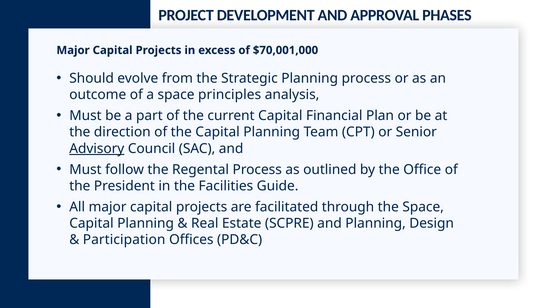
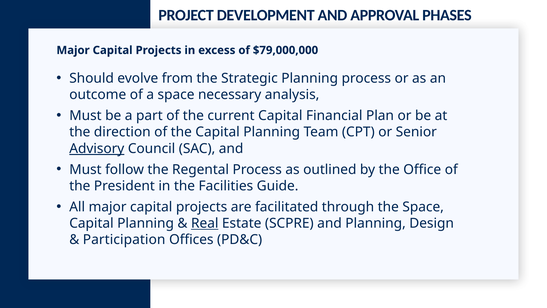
$70,001,000: $70,001,000 -> $79,000,000 (286, 50)
principles: principles -> necessary (230, 95)
Real underline: none -> present (205, 223)
